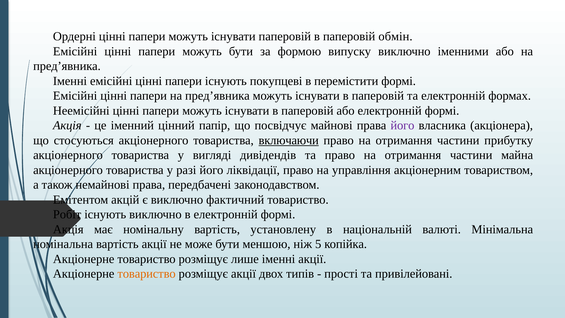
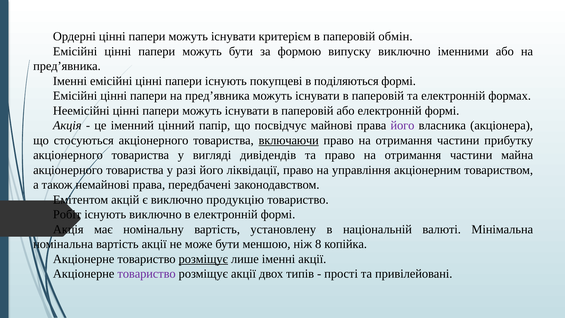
існувати паперовій: паперовій -> критерієм (285, 36)
перемістити: перемістити -> поділяються (346, 81)
фактичний: фактичний -> продукцію (235, 200)
5: 5 -> 8 (318, 244)
розміщує underline: none -> present (203, 259)
товариство colour: orange -> purple (147, 274)
